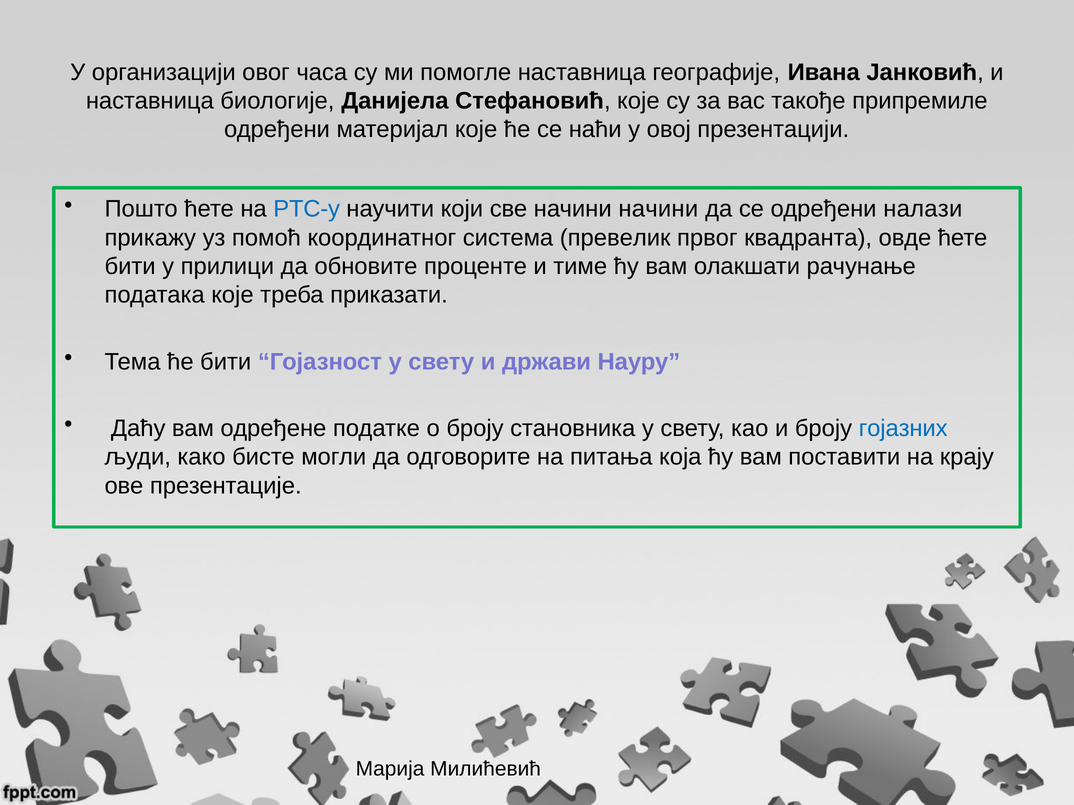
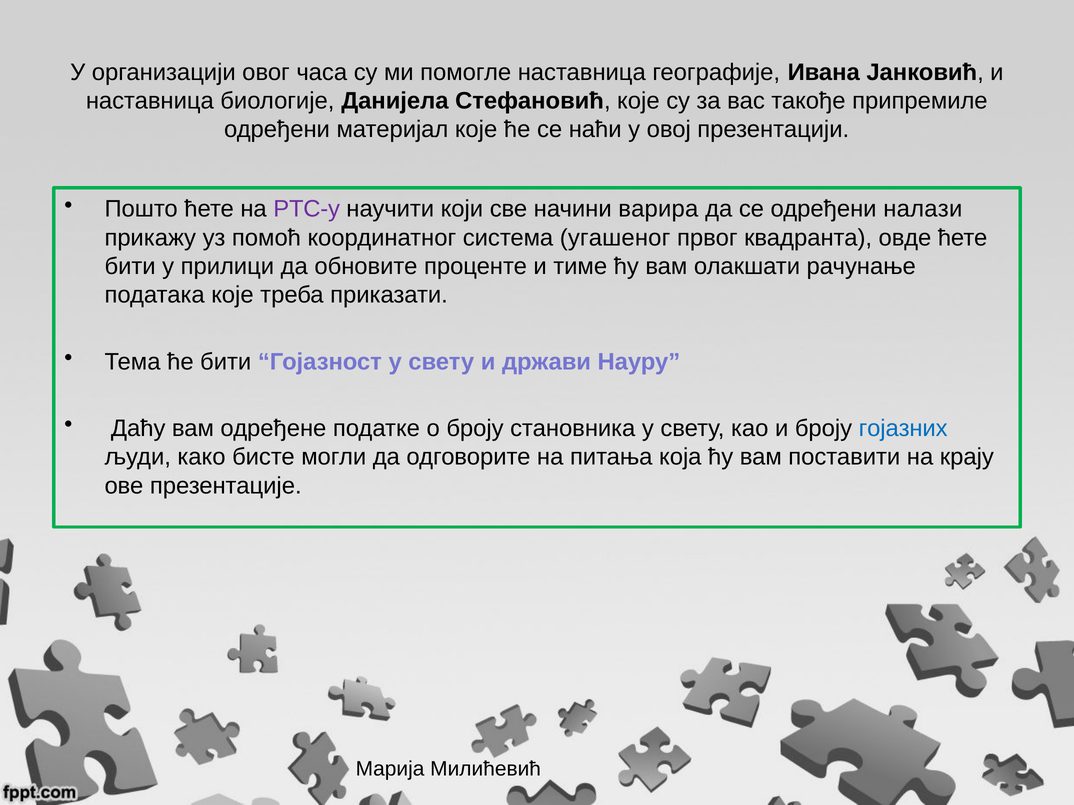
РТС-у colour: blue -> purple (307, 209)
начини начини: начини -> варира (658, 209)
превелик: превелик -> угашеног (615, 238)
